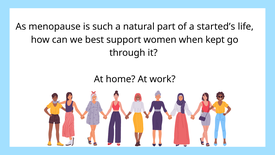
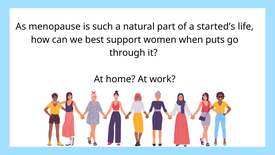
kept: kept -> puts (215, 40)
